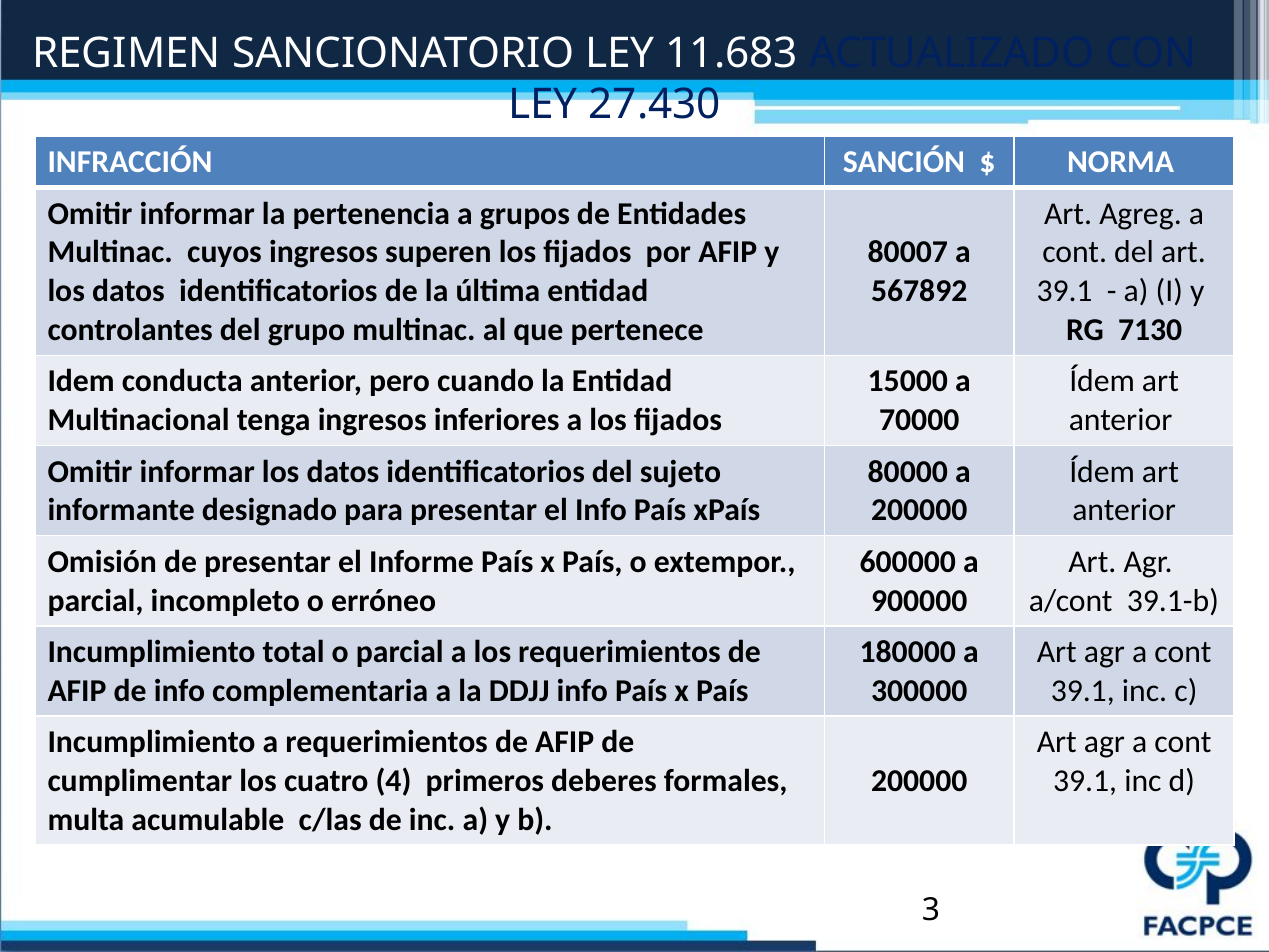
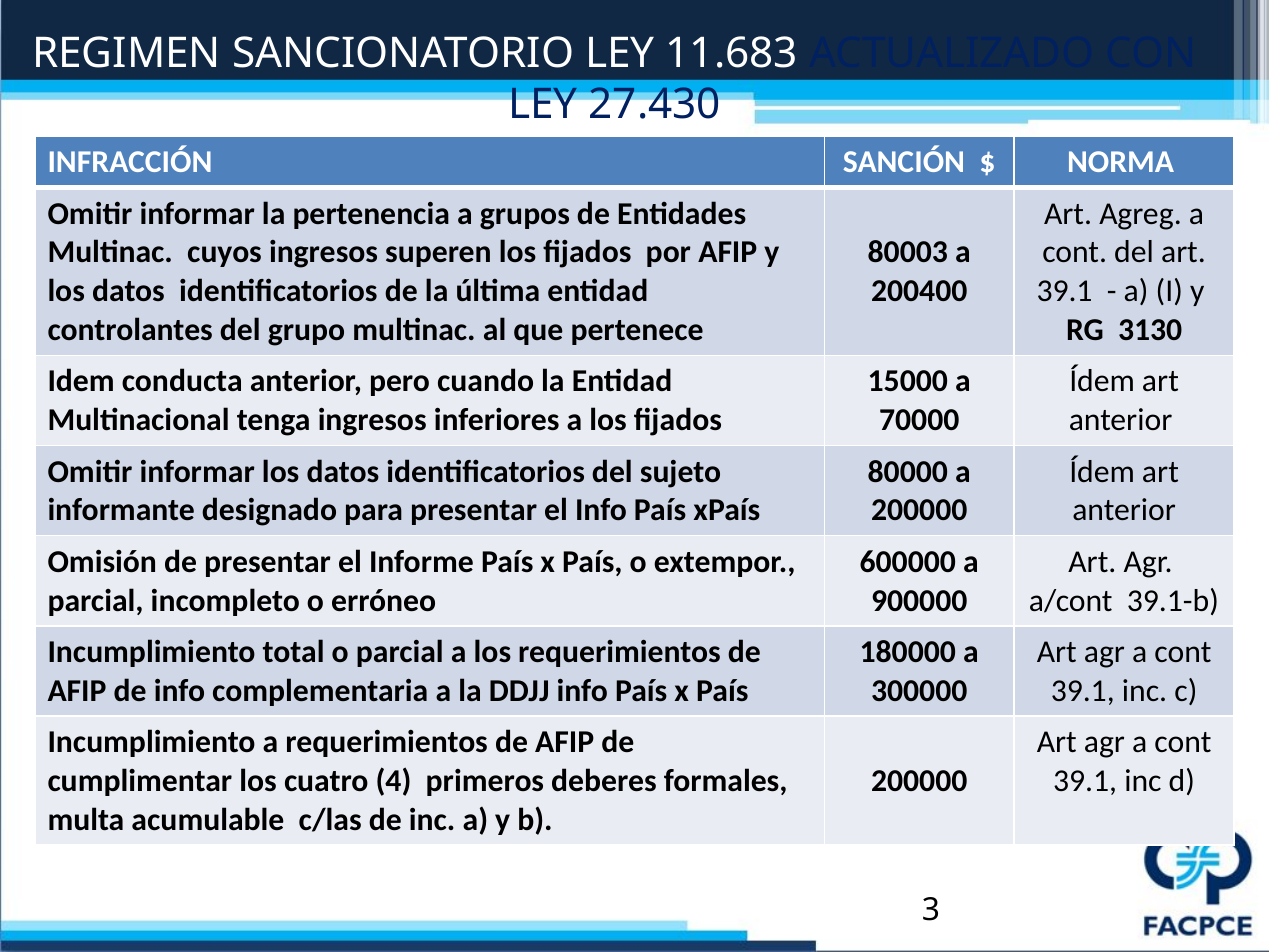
80007: 80007 -> 80003 (908, 252)
567892: 567892 -> 200400 (919, 291)
7130: 7130 -> 3130 (1150, 330)
